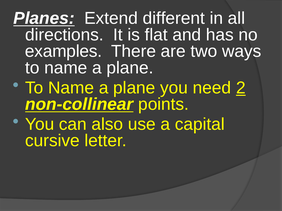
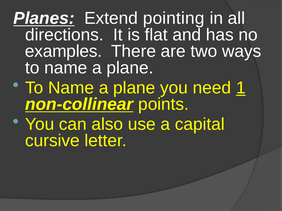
different: different -> pointing (174, 18)
2: 2 -> 1 (241, 88)
